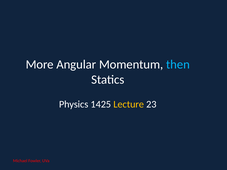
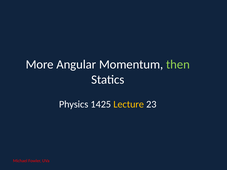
then colour: light blue -> light green (178, 65)
